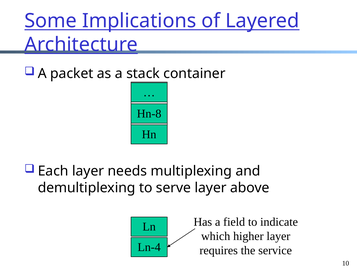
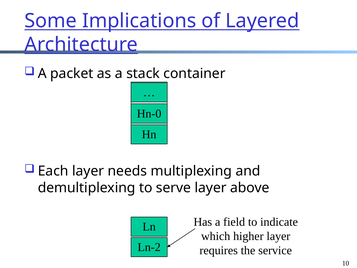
Hn-8: Hn-8 -> Hn-0 (149, 114)
Ln-4: Ln-4 -> Ln-2 (149, 247)
